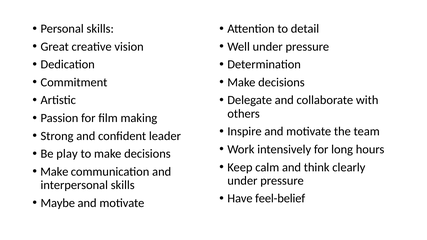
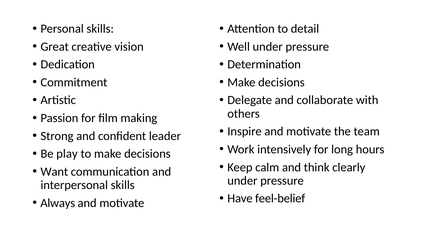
Make: Make -> Want (54, 172)
Maybe: Maybe -> Always (58, 203)
